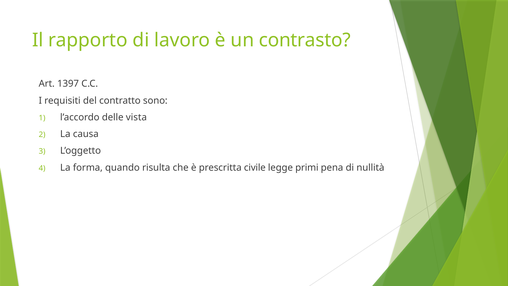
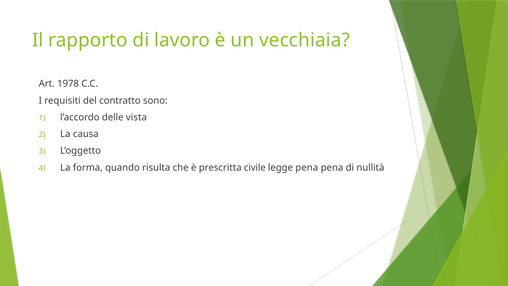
contrasto: contrasto -> vecchiaia (305, 40)
1397: 1397 -> 1978 (68, 84)
legge primi: primi -> pena (307, 167)
